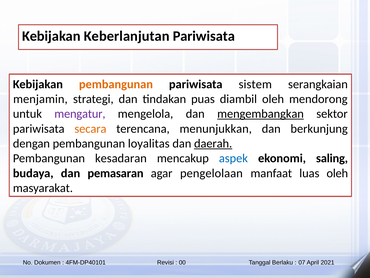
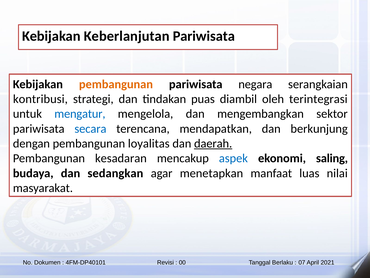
sistem: sistem -> negara (255, 84)
menjamin: menjamin -> kontribusi (40, 99)
mendorong: mendorong -> terintegrasi (318, 99)
mengatur colour: purple -> blue (80, 114)
mengembangkan underline: present -> none (261, 114)
secara colour: orange -> blue (90, 128)
menunjukkan: menunjukkan -> mendapatkan (216, 128)
pemasaran: pemasaran -> sedangkan (115, 173)
pengelolaan: pengelolaan -> menetapkan (211, 173)
luas oleh: oleh -> nilai (337, 173)
